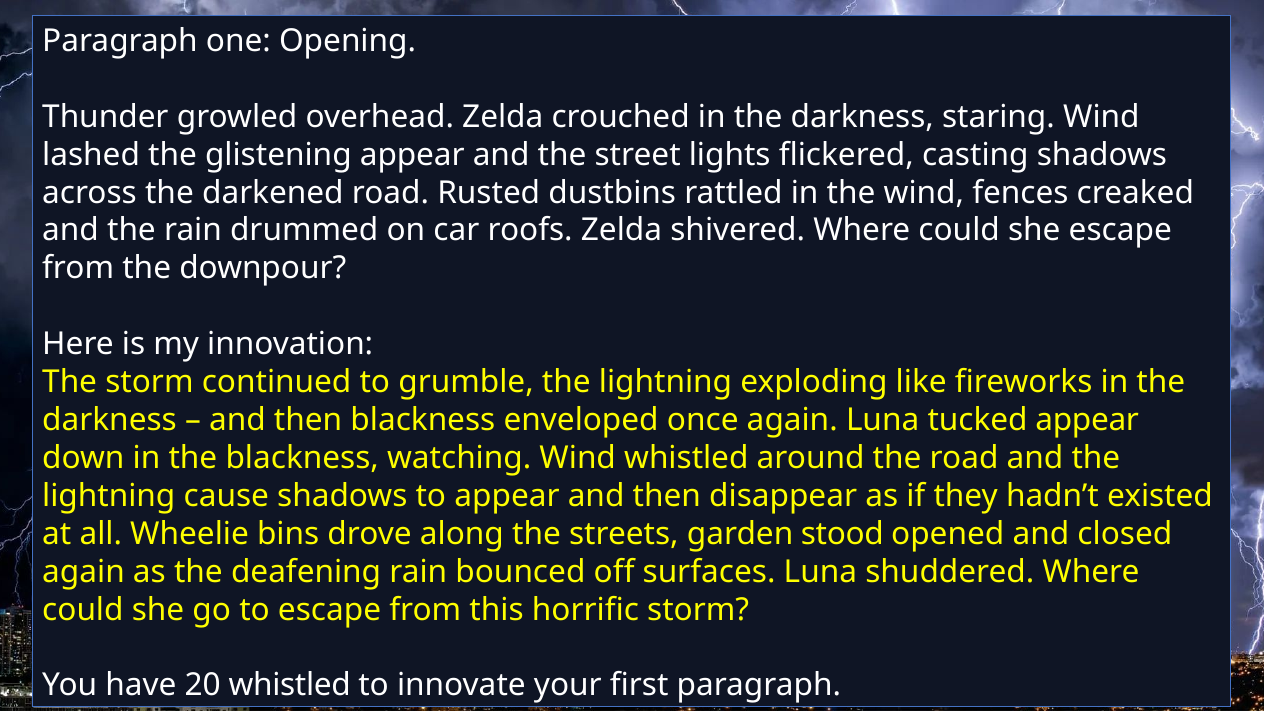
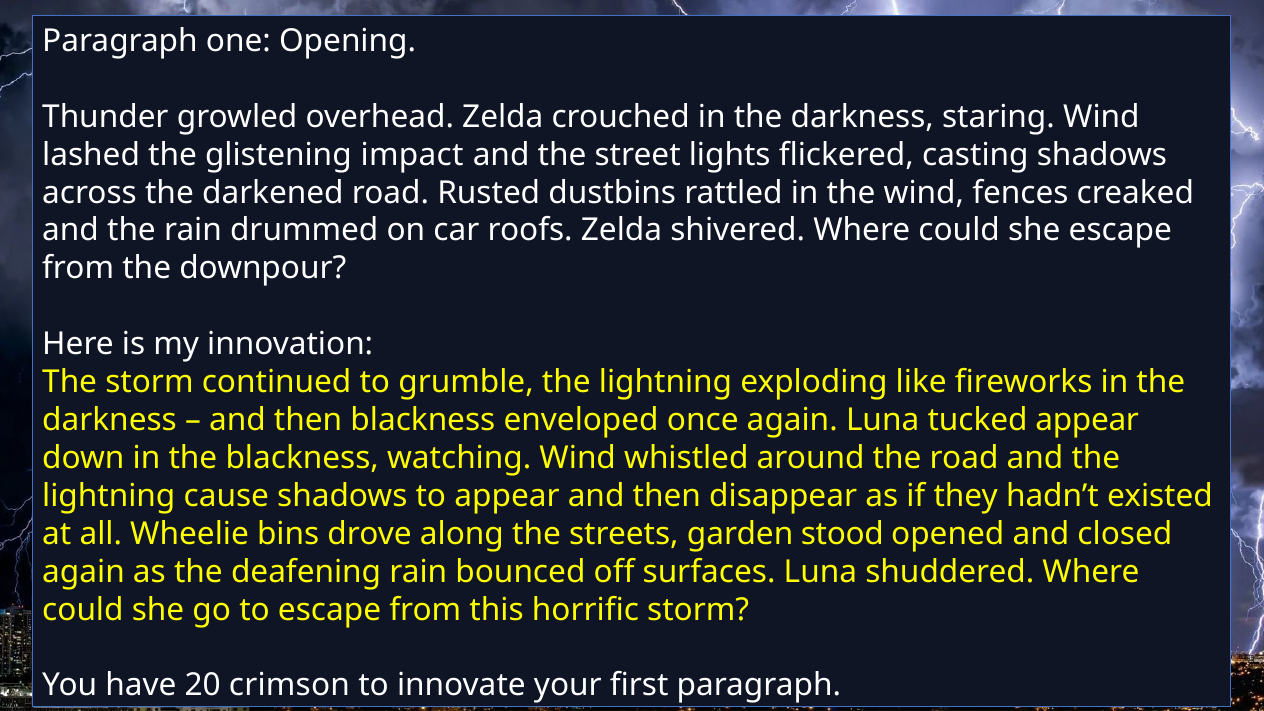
glistening appear: appear -> impact (412, 155)
20 whistled: whistled -> crimson (289, 686)
